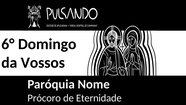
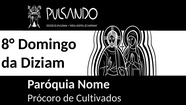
6°: 6° -> 8° (8, 44)
Vossos: Vossos -> Diziam (43, 62)
Eternidade: Eternidade -> Cultivados (99, 98)
